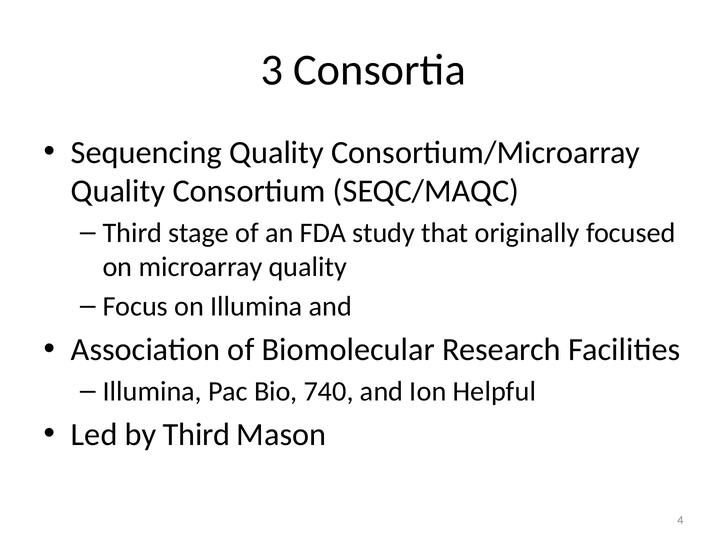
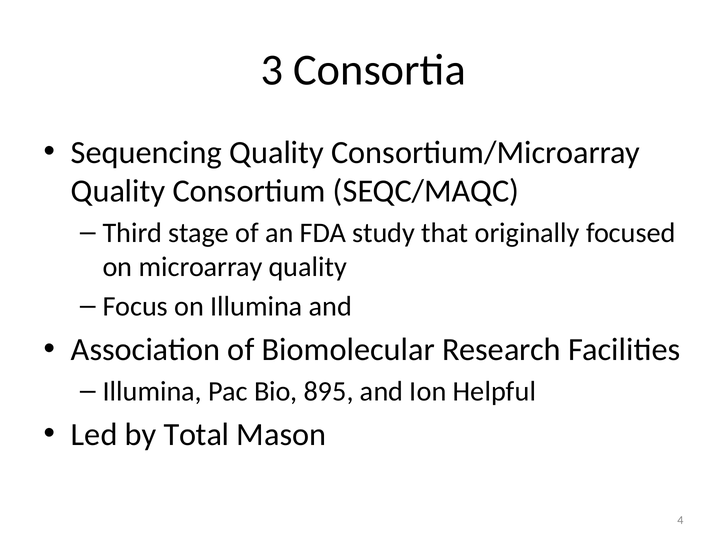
740: 740 -> 895 (329, 391)
by Third: Third -> Total (196, 435)
